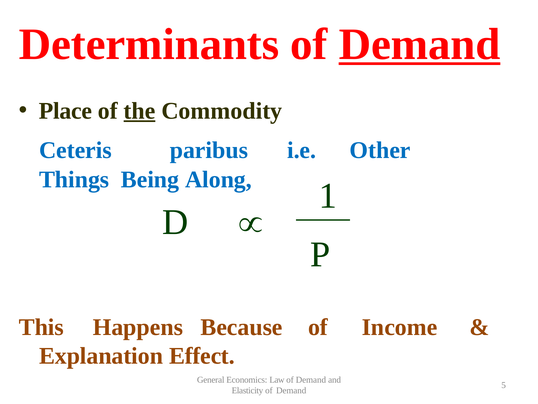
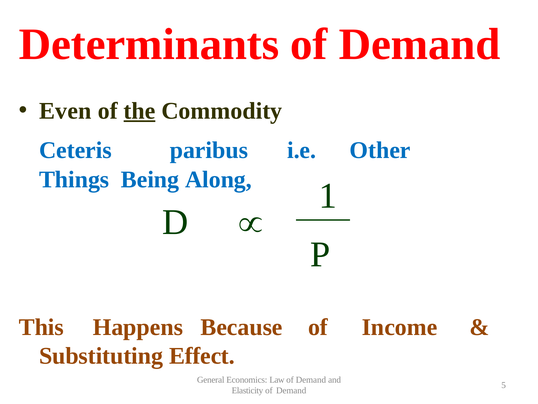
Demand underline: present -> none (420, 44)
Place: Place -> Even (65, 111)
Explanation: Explanation -> Substituting (101, 356)
